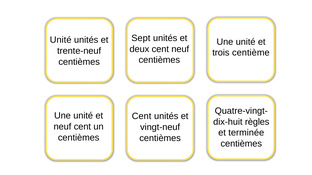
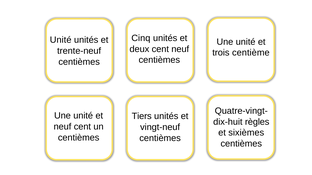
Sept: Sept -> Cinq (141, 38)
Cent: Cent -> Tiers (142, 117)
terminée: terminée -> sixièmes (246, 133)
